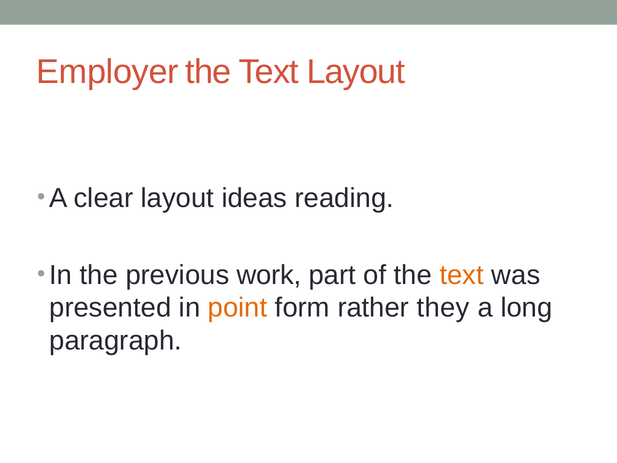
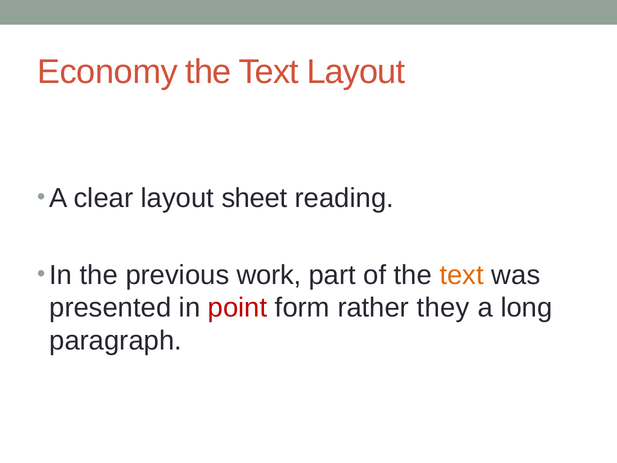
Employer: Employer -> Economy (107, 72)
ideas: ideas -> sheet (255, 198)
point colour: orange -> red (238, 308)
